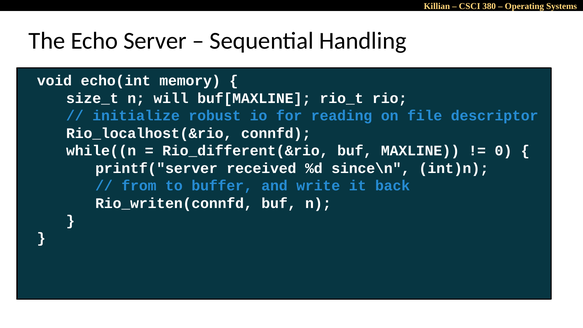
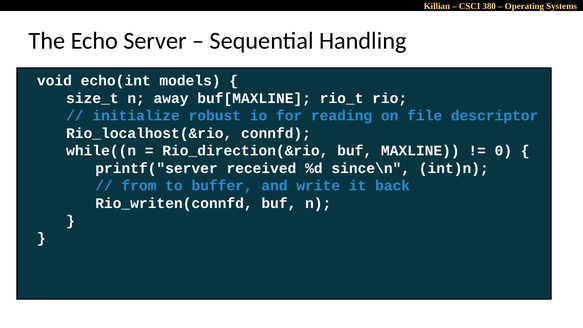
memory: memory -> models (190, 81)
will: will -> away (171, 98)
Rio_different(&rio: Rio_different(&rio -> Rio_direction(&rio (245, 151)
